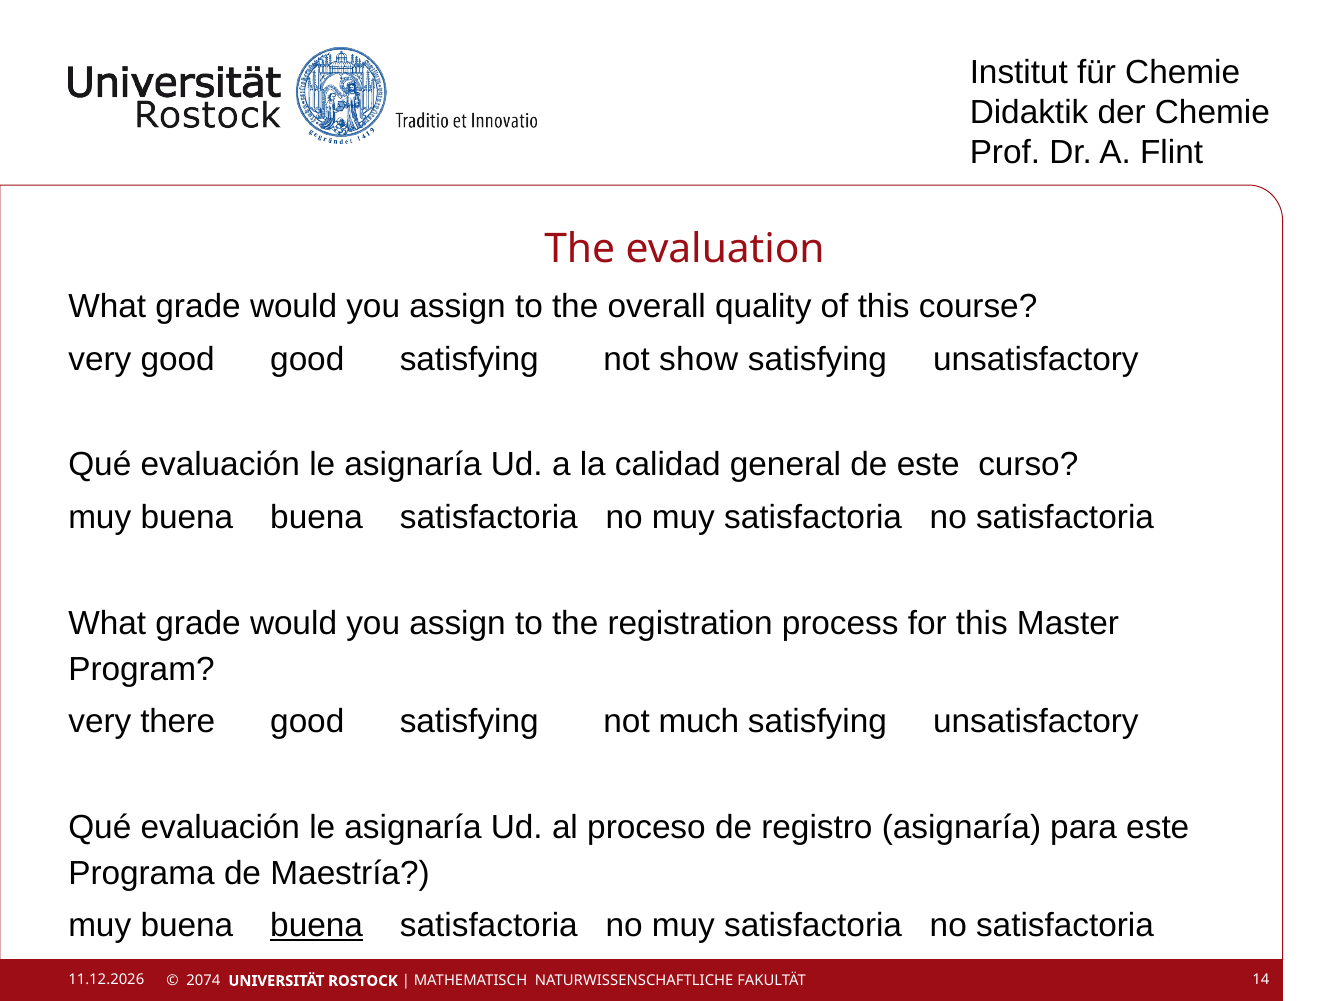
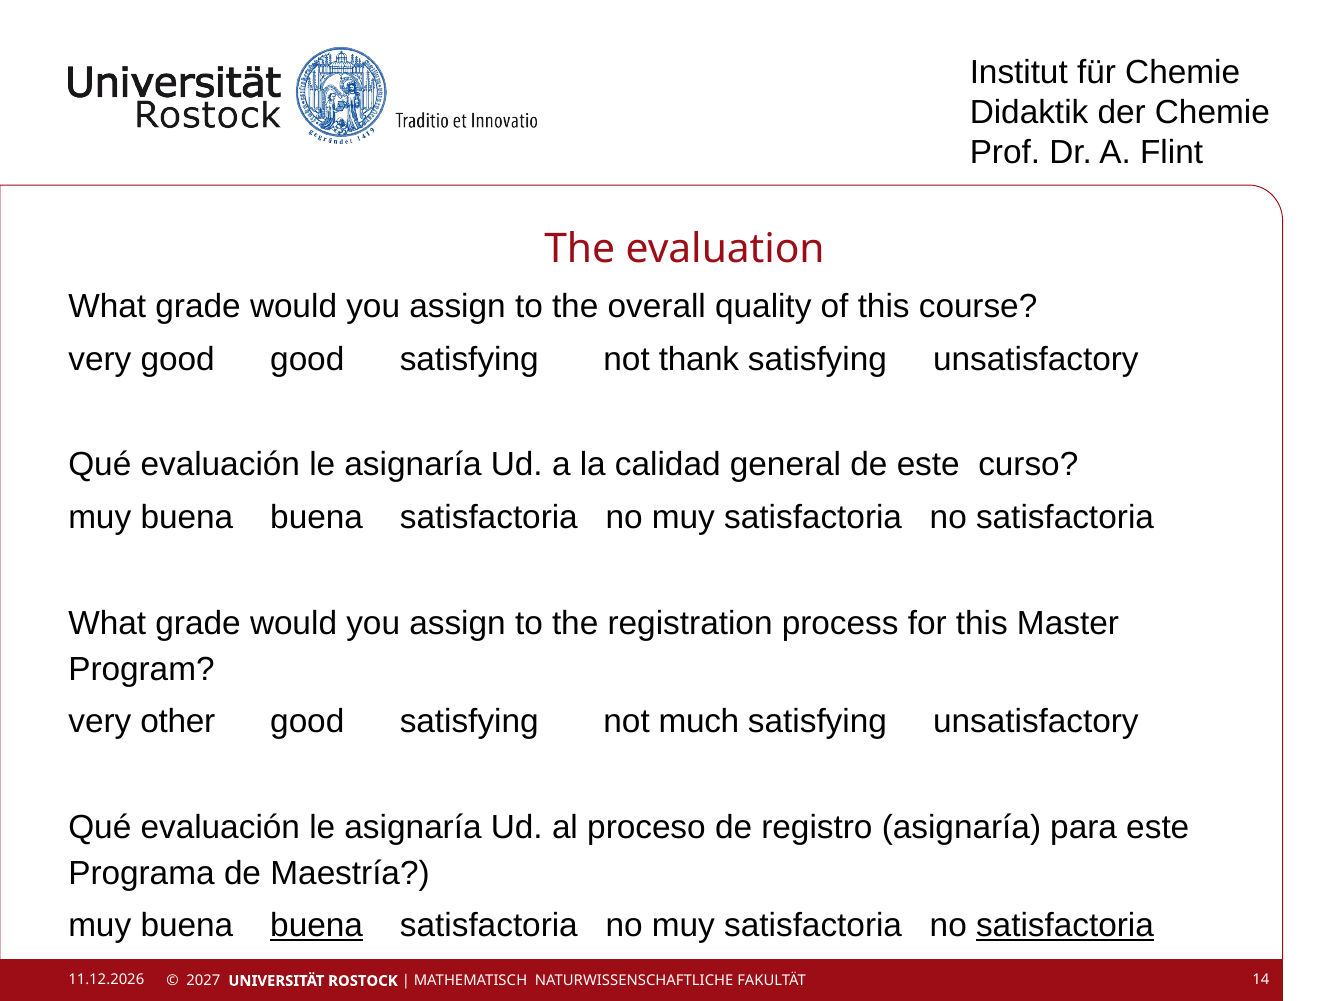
show: show -> thank (699, 360)
there: there -> other (178, 722)
satisfactoria underline: none -> present (1065, 926)
2074: 2074 -> 2027 (203, 981)
